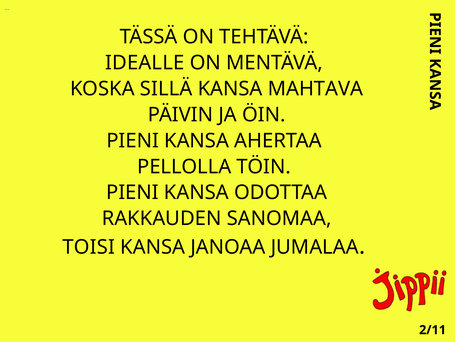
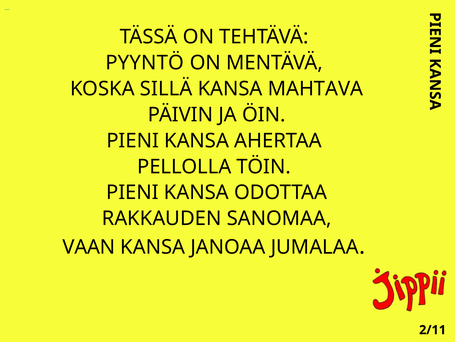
IDEALLE: IDEALLE -> PYYNTÖ (145, 63)
TOISI: TOISI -> VAAN (89, 247)
